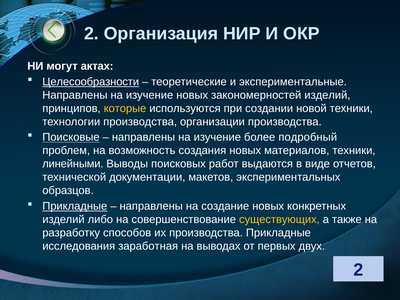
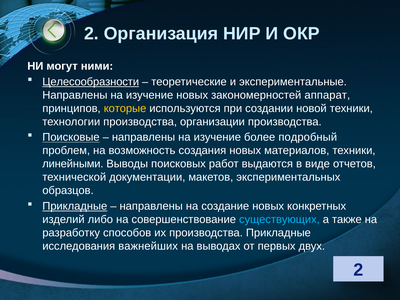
актах: актах -> ними (97, 66)
закономерностей изделий: изделий -> аппарат (327, 95)
существующих colour: yellow -> light blue (279, 219)
заработная: заработная -> важнейших (148, 246)
